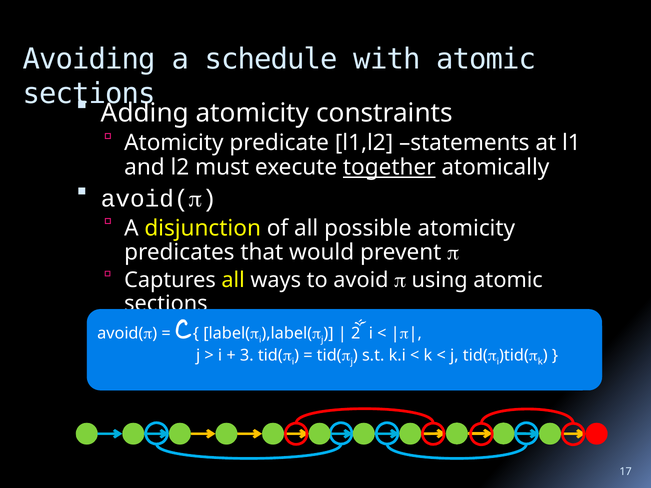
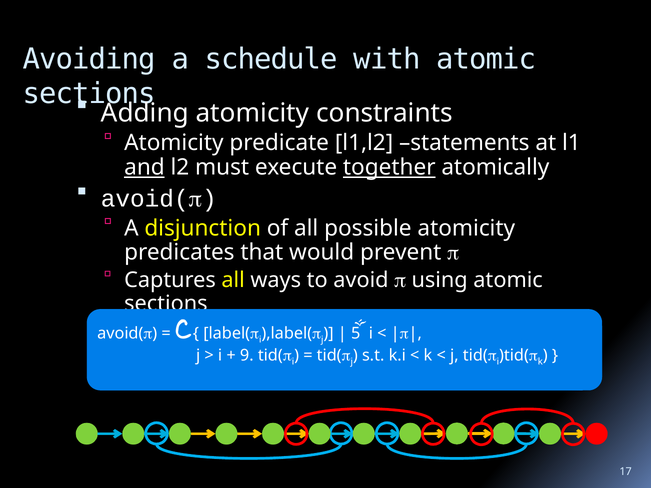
and underline: none -> present (144, 167)
2: 2 -> 5 (356, 333)
3: 3 -> 9 (247, 356)
